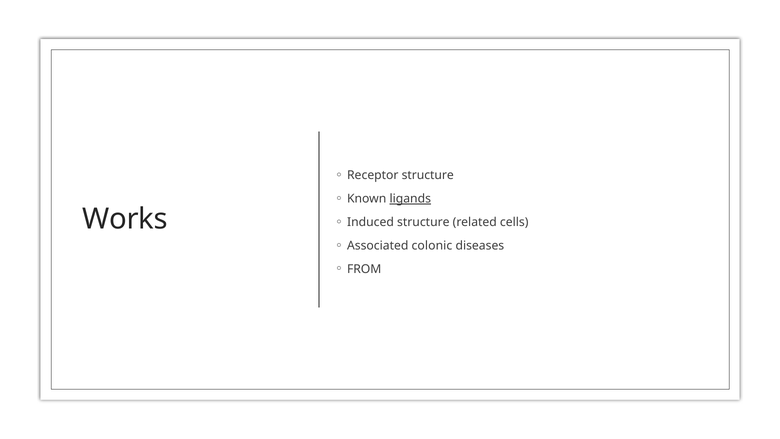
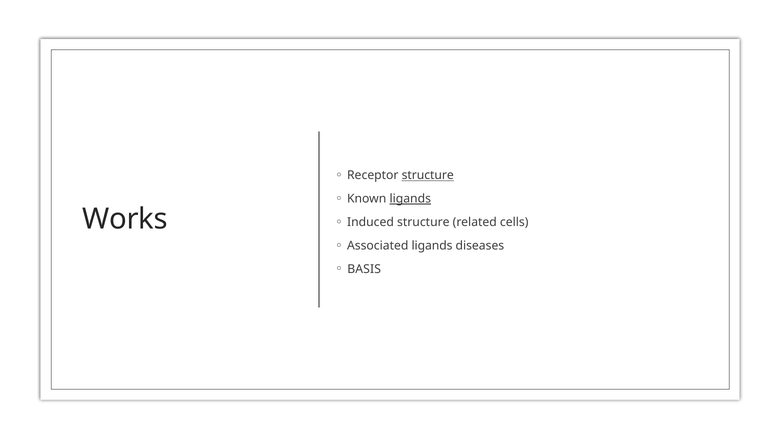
structure underline: none -> present (428, 175)
Associated colonic: colonic -> ligands (432, 246)
FROM: FROM -> BASIS (364, 269)
